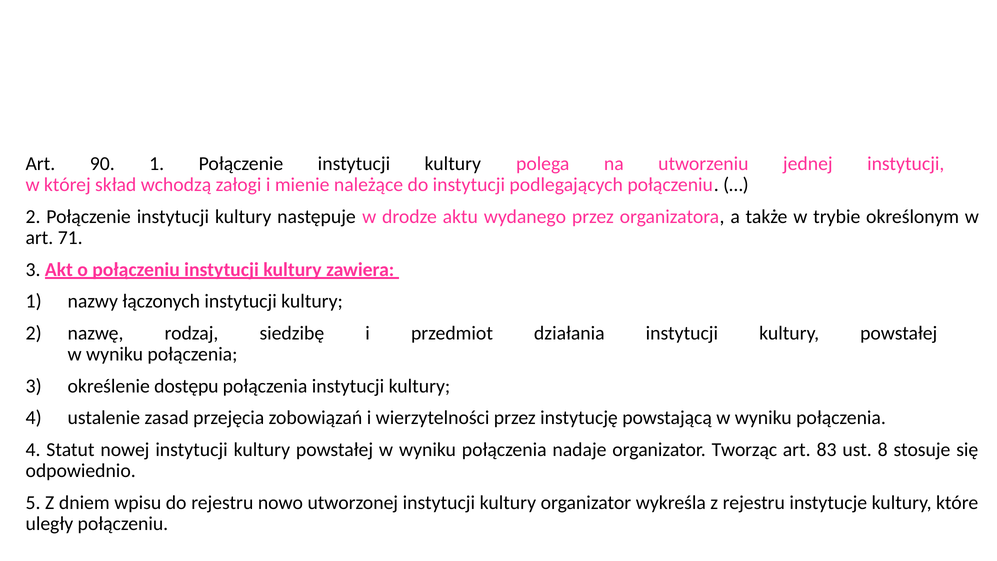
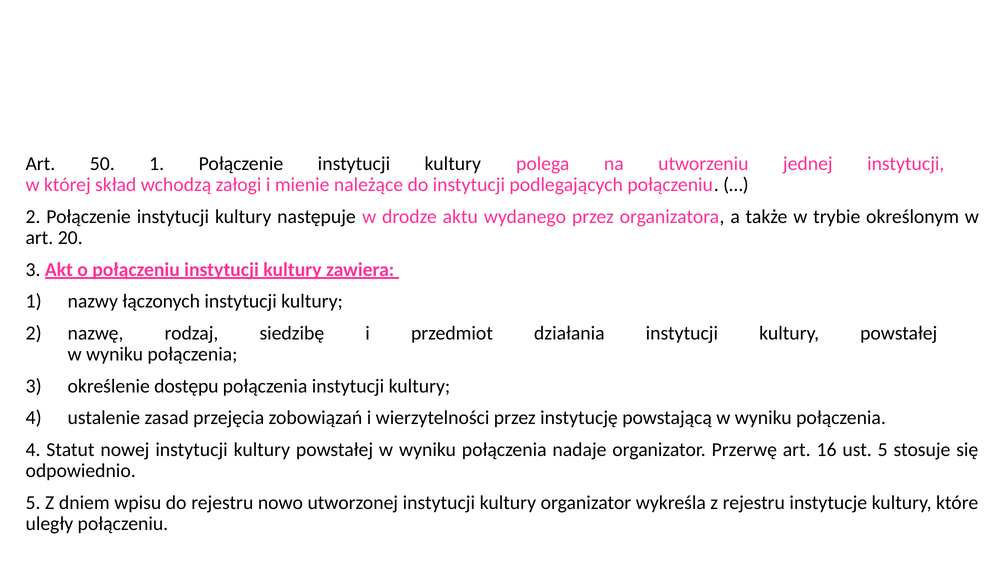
90: 90 -> 50 (102, 164)
71: 71 -> 20 (70, 238)
Tworząc: Tworząc -> Przerwę (744, 449)
83: 83 -> 16 (827, 449)
ust 8: 8 -> 5 (883, 449)
